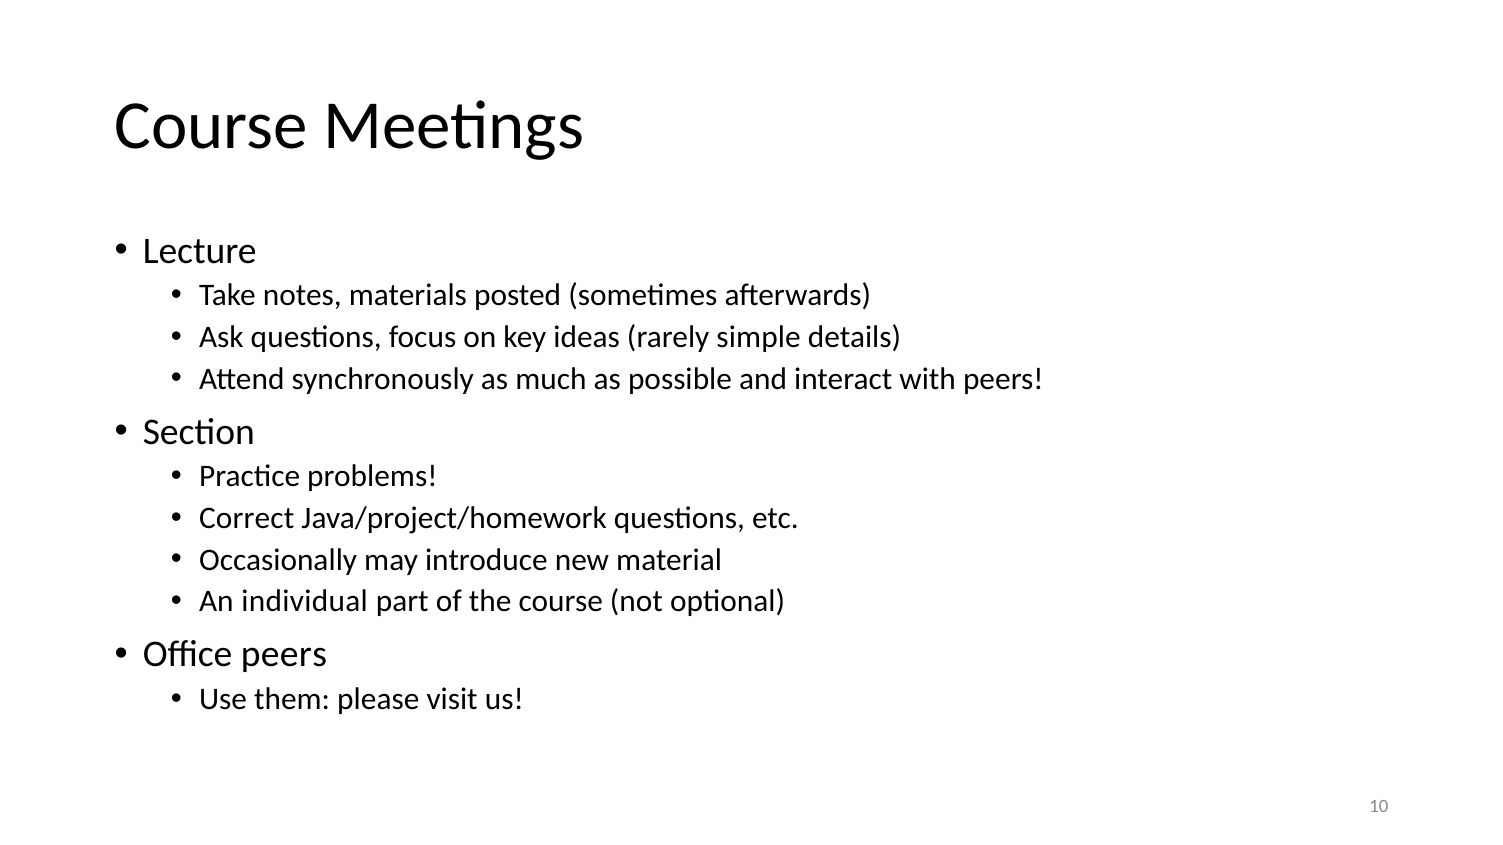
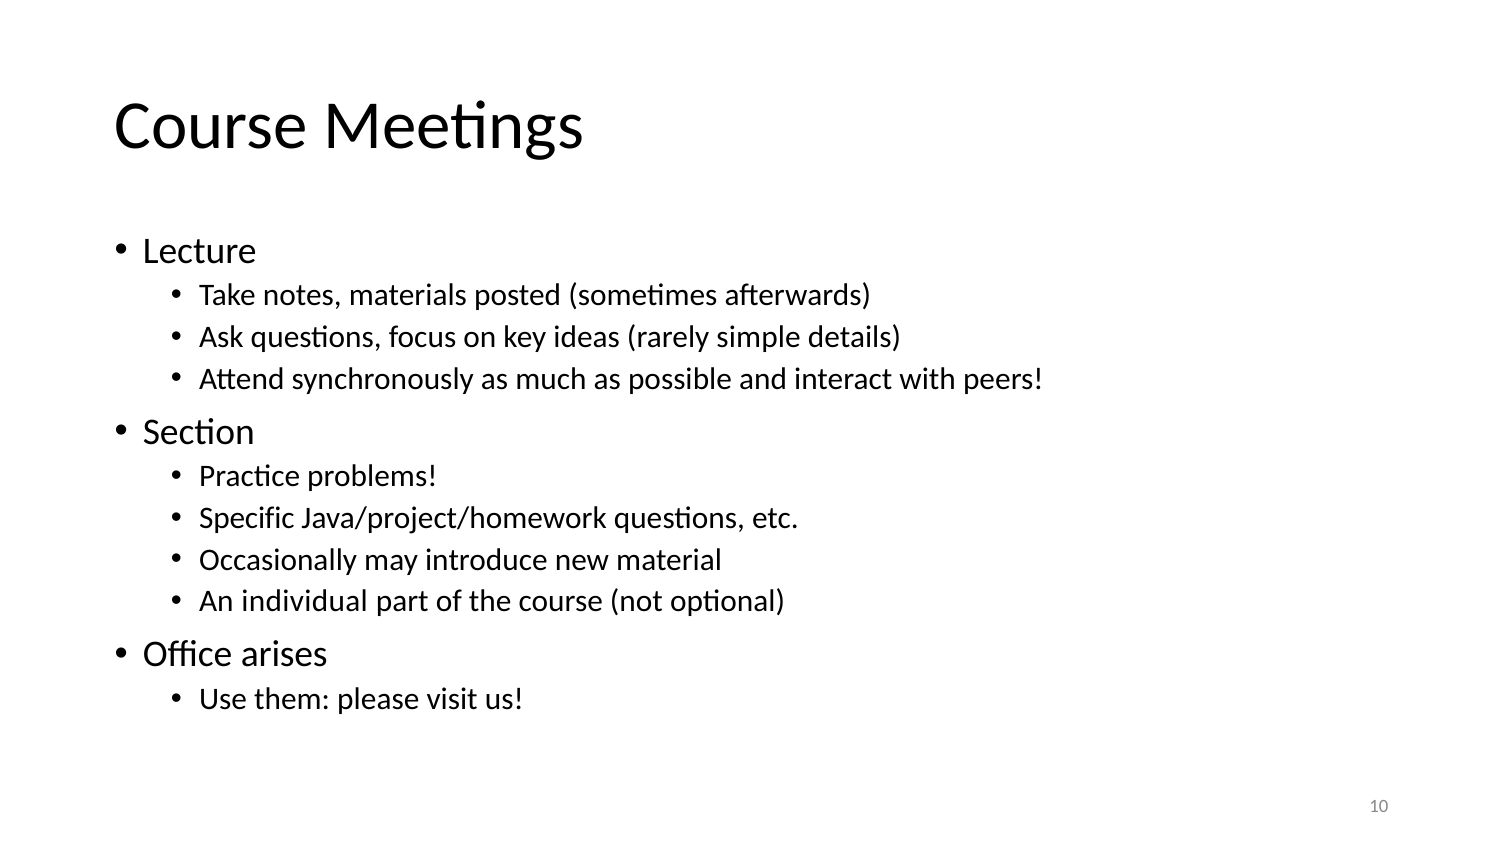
Correct: Correct -> Specific (247, 519)
Office peers: peers -> arises (284, 655)
